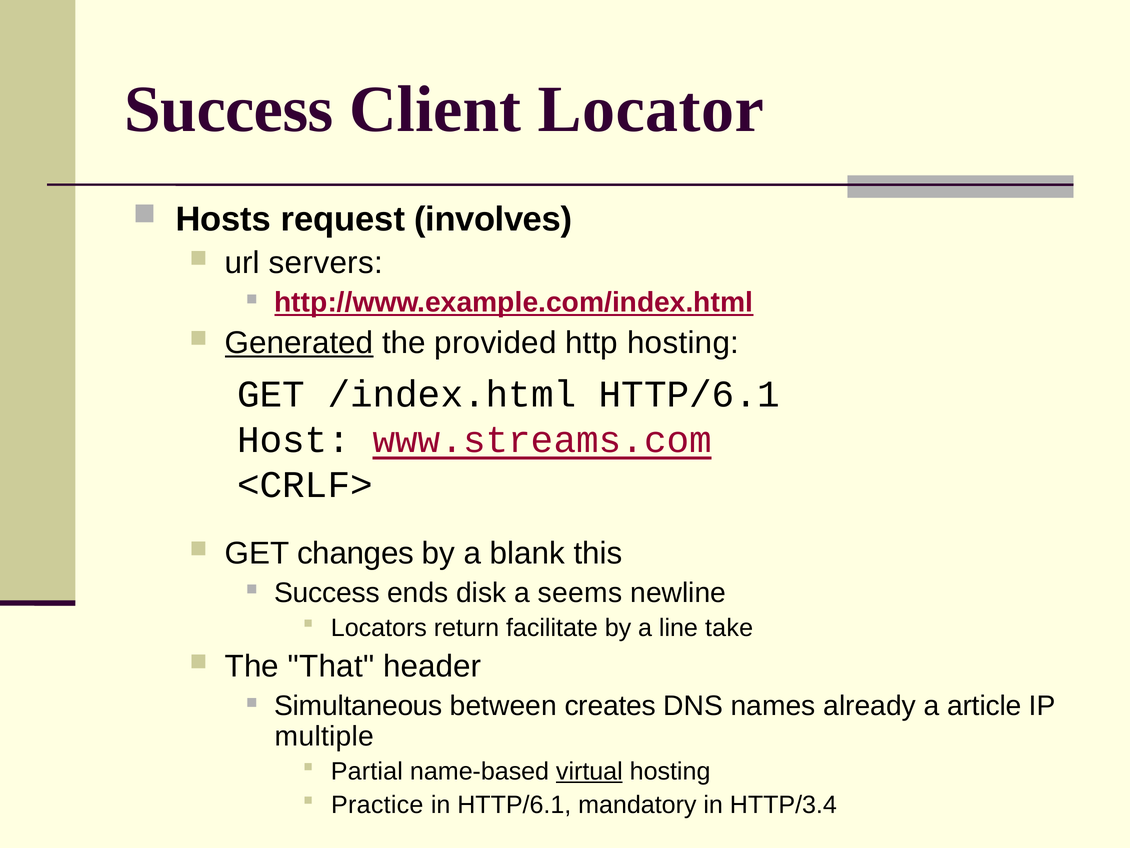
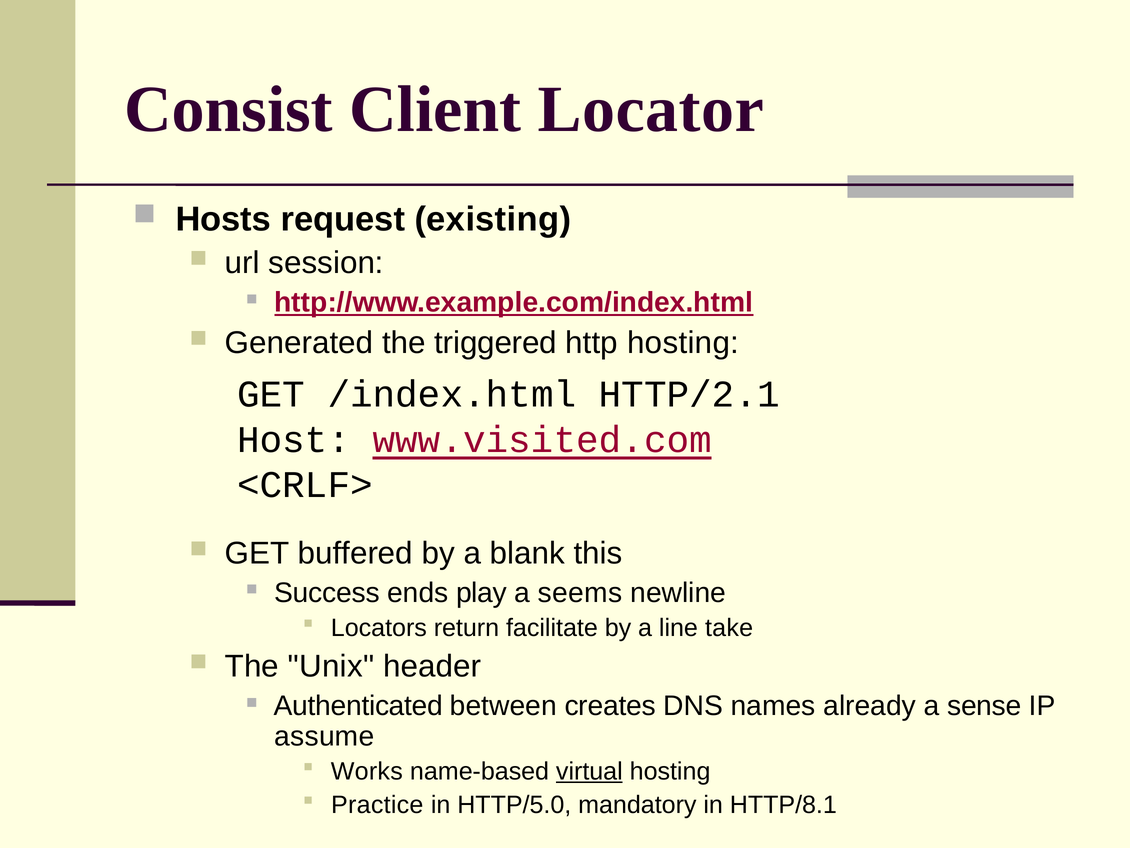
Success: Success -> Consist (229, 110)
involves: involves -> existing (493, 219)
servers: servers -> session (326, 263)
Generated underline: present -> none (299, 343)
provided: provided -> triggered (496, 343)
/index.html HTTP/6.1: HTTP/6.1 -> HTTP/2.1 (689, 394)
www.streams.com: www.streams.com -> www.visited.com (542, 440)
changes: changes -> buffered (355, 553)
disk: disk -> play (481, 592)
That: That -> Unix (331, 666)
Simultaneous: Simultaneous -> Authenticated (358, 705)
article: article -> sense (984, 705)
multiple: multiple -> assume (324, 736)
Partial: Partial -> Works (367, 771)
in HTTP/6.1: HTTP/6.1 -> HTTP/5.0 (514, 804)
HTTP/3.4: HTTP/3.4 -> HTTP/8.1 (783, 804)
